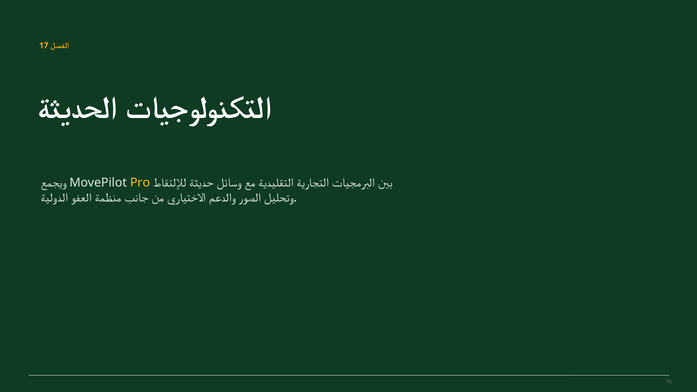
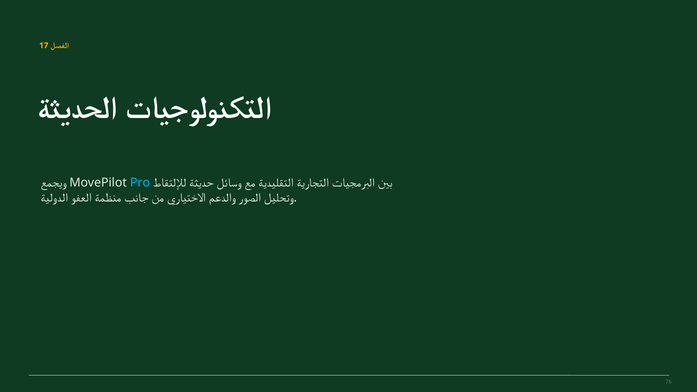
Pro colour: yellow -> light blue (140, 183)
